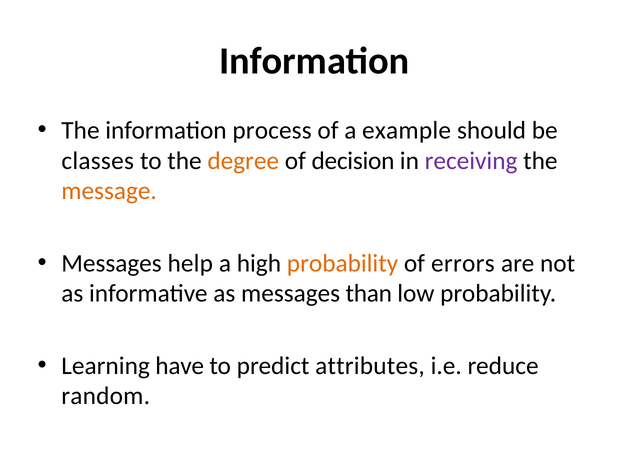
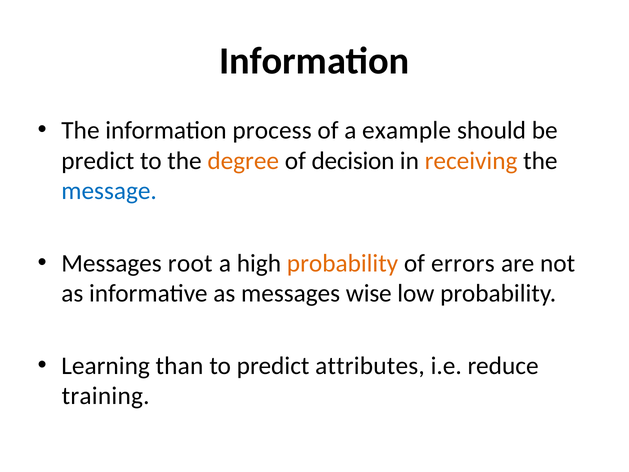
classes: classes -> predict (98, 161)
receiving colour: purple -> orange (471, 161)
message colour: orange -> blue (109, 191)
help: help -> root (190, 263)
than: than -> wise (369, 293)
have: have -> than (179, 365)
random: random -> training (106, 396)
